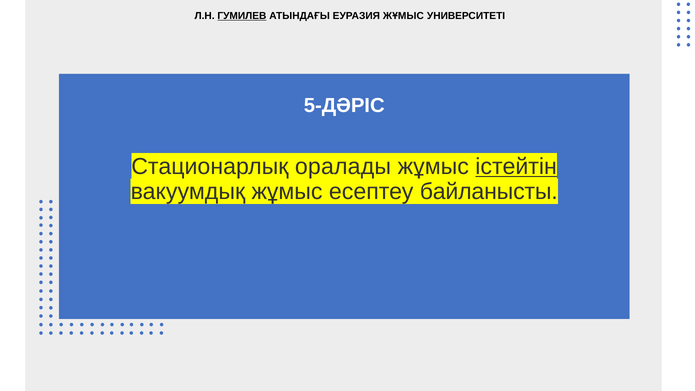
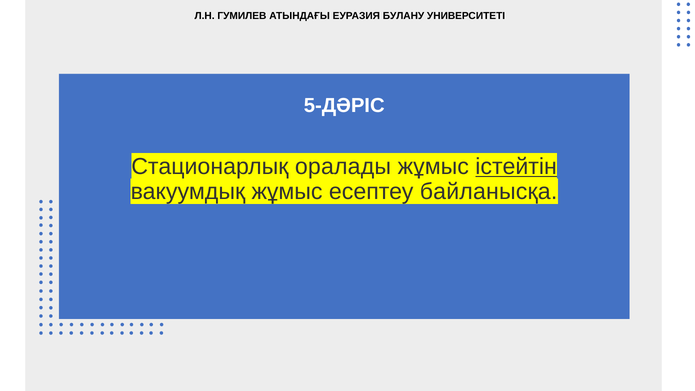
ГУМИЛЕВ underline: present -> none (242, 16)
ЕУРАЗИЯ ЖҰМЫС: ЖҰМЫС -> БУЛАНУ (404, 16)
байланысты: байланысты -> байланысқа (489, 192)
